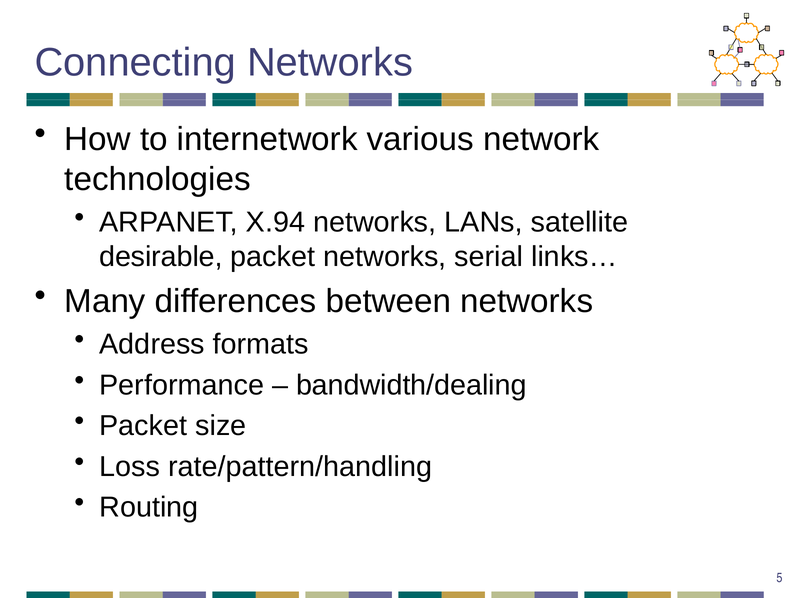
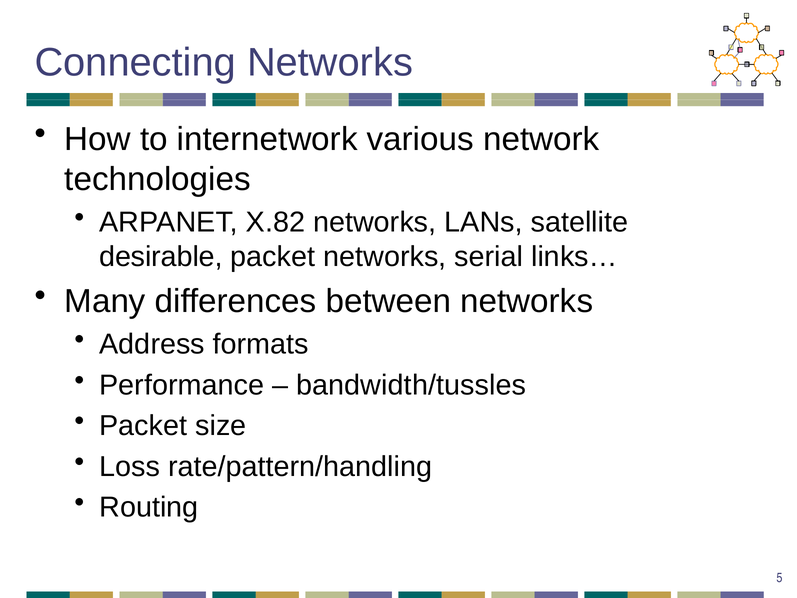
X.94: X.94 -> X.82 (276, 222)
bandwidth/dealing: bandwidth/dealing -> bandwidth/tussles (411, 385)
